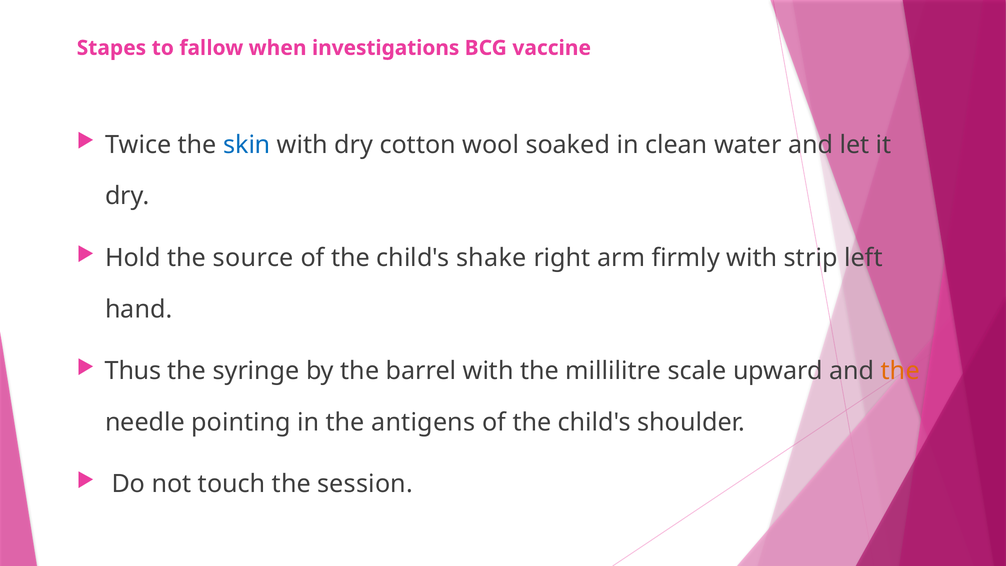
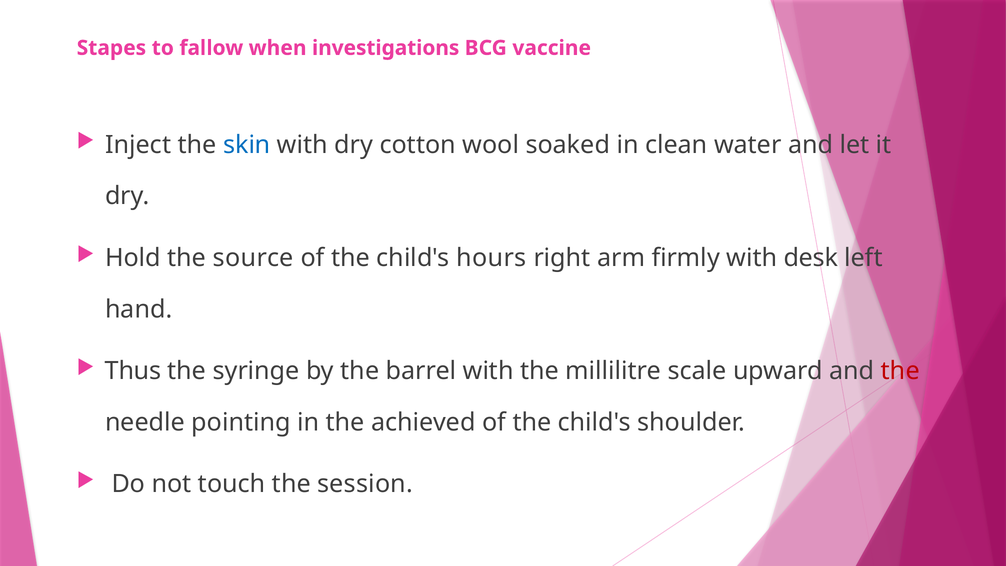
Twice: Twice -> Inject (138, 145)
shake: shake -> hours (491, 258)
strip: strip -> desk (811, 258)
the colour: orange -> red (900, 371)
antigens: antigens -> achieved (423, 422)
